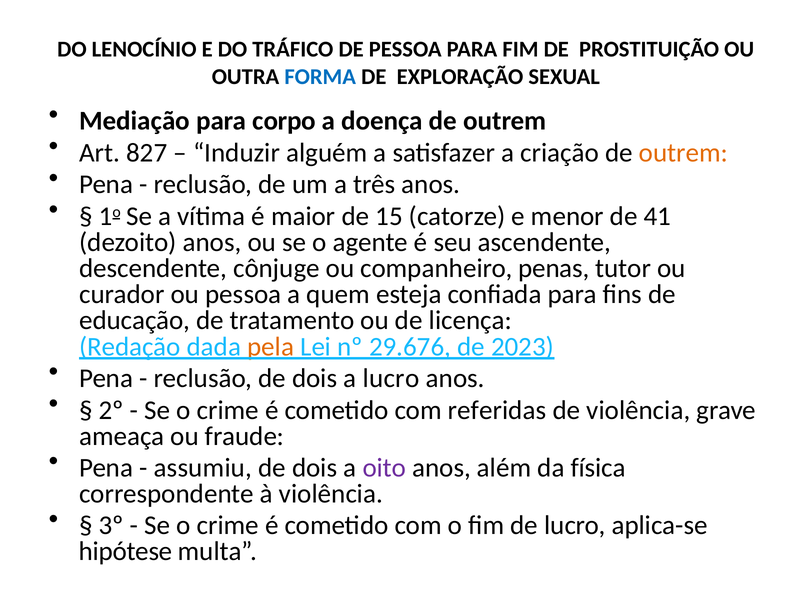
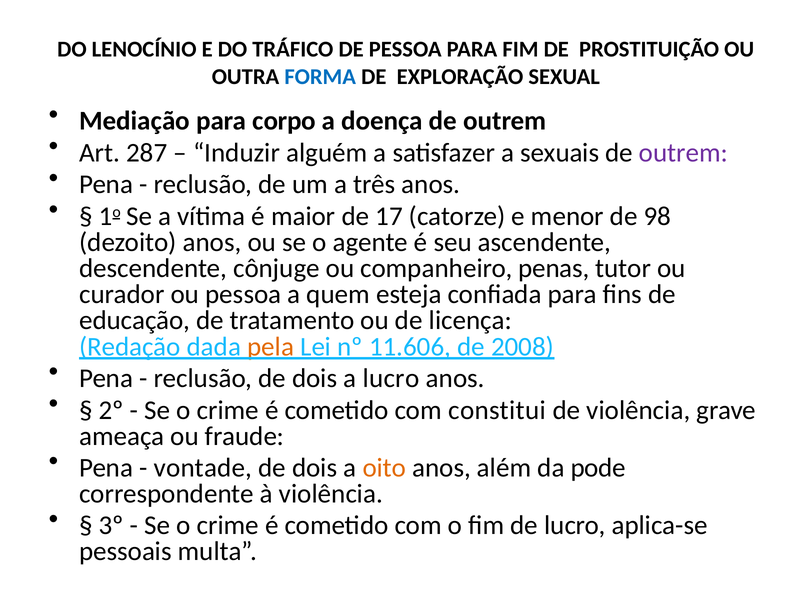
827: 827 -> 287 (147, 153)
criação: criação -> sexuais (560, 153)
outrem colour: orange -> purple (683, 153)
15: 15 -> 17 (389, 216)
41: 41 -> 98 (657, 216)
29.676: 29.676 -> 11.606 (410, 347)
2023: 2023 -> 2008 (523, 347)
referidas: referidas -> constitui (497, 410)
assumiu: assumiu -> vontade (203, 468)
oito colour: purple -> orange (384, 468)
física: física -> pode (598, 468)
hipótese: hipótese -> pessoais (125, 552)
